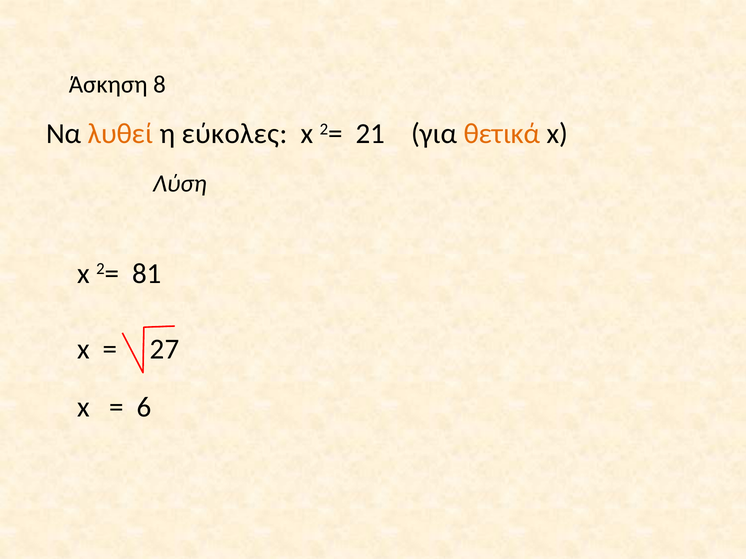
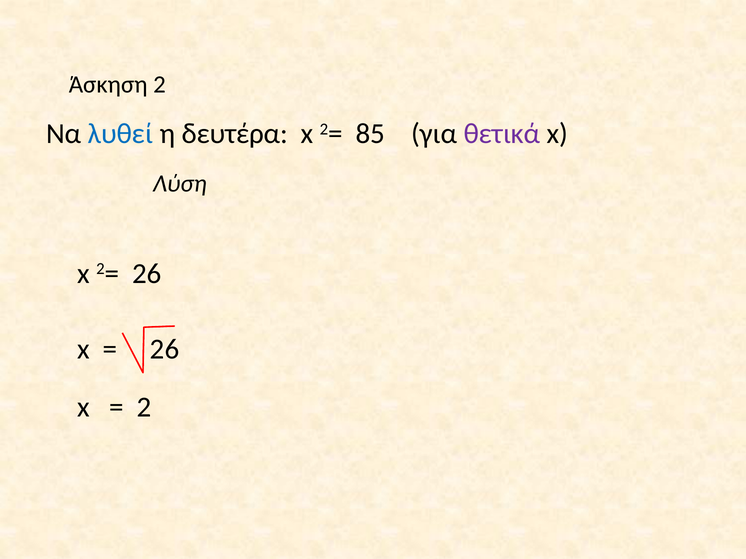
Άσκηση 8: 8 -> 2 (159, 84)
λυθεί colour: orange -> blue (120, 134)
εύκολες: εύκολες -> δευτέρα (235, 134)
21: 21 -> 85 (370, 134)
θετικά colour: orange -> purple (502, 134)
2= 81: 81 -> 26 (147, 274)
27: 27 -> 26 (165, 349)
6: 6 -> 2 (144, 408)
